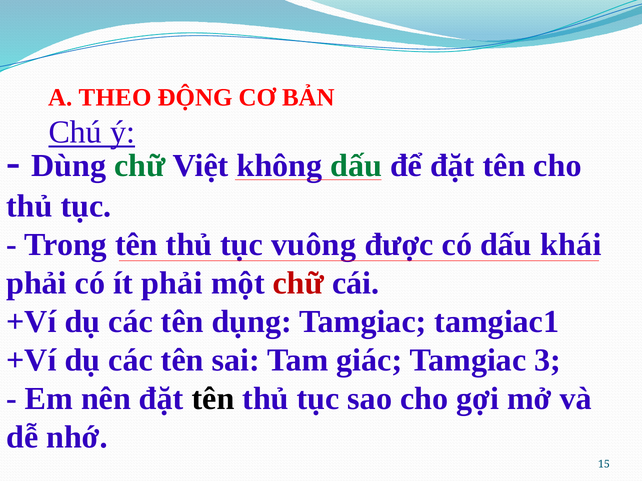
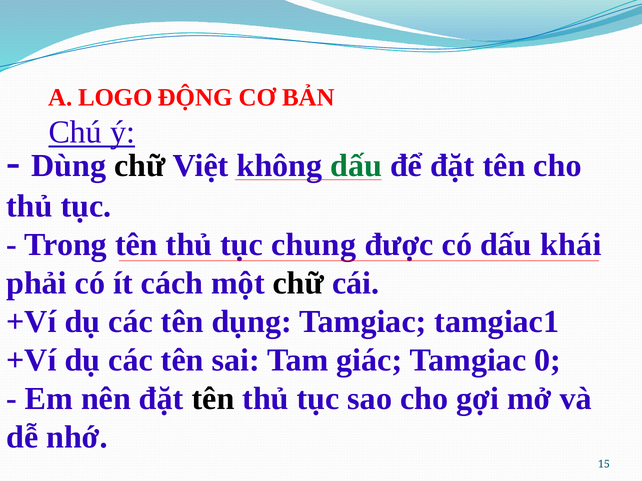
THEO: THEO -> LOGO (115, 98)
chữ colour: green -> black (140, 166)
vuông: vuông -> chung (314, 245)
ít phải: phải -> cách (172, 283)
chữ colour: red -> black (298, 283)
3: 3 -> 0 (548, 360)
